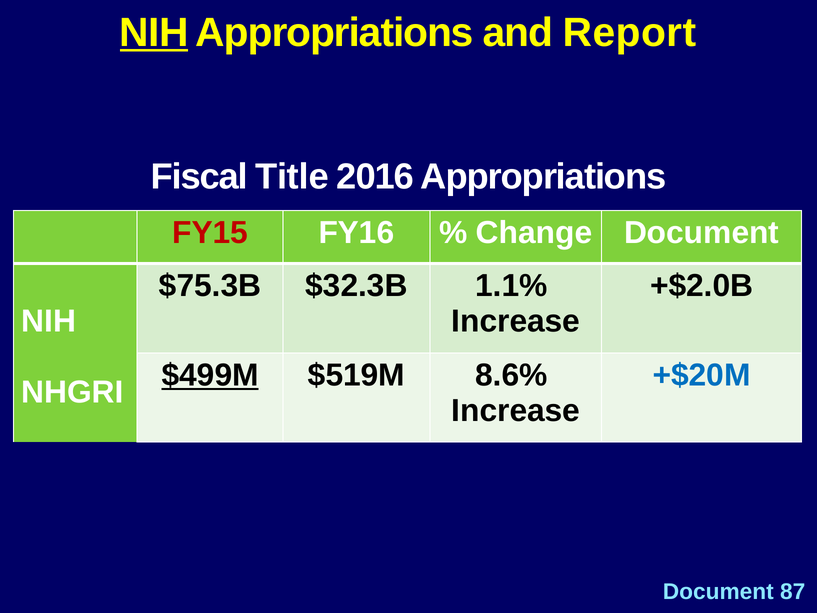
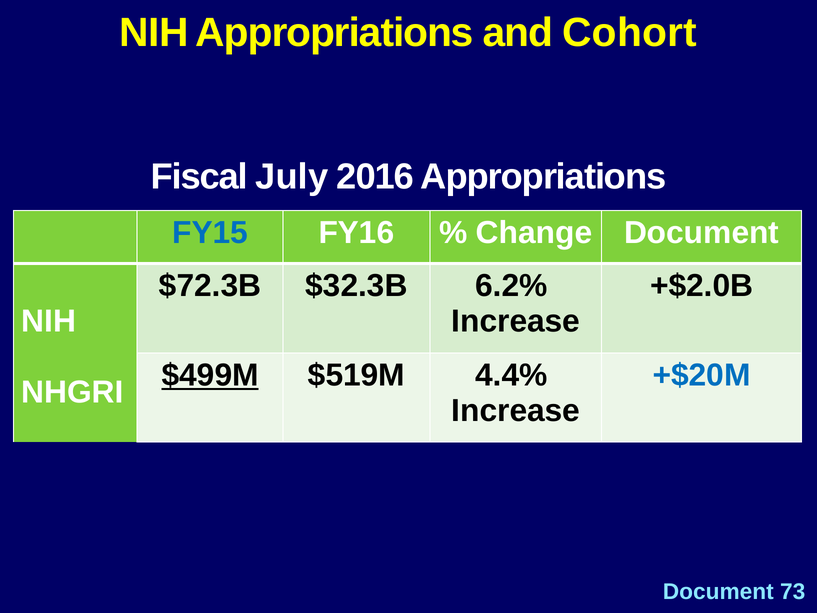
NIH underline: present -> none (154, 33)
Report: Report -> Cohort (630, 33)
Title: Title -> July (292, 177)
FY15 colour: red -> blue (210, 233)
$75.3B: $75.3B -> $72.3B (210, 286)
1.1%: 1.1% -> 6.2% (511, 286)
8.6%: 8.6% -> 4.4% (511, 375)
87: 87 -> 73 (793, 592)
